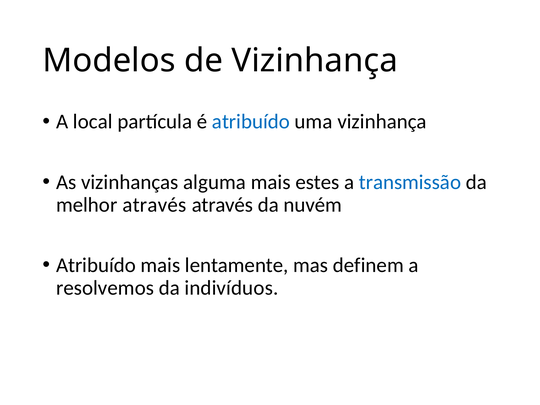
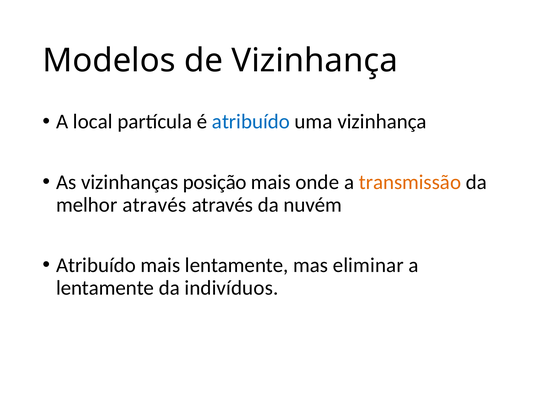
alguma: alguma -> posição (215, 182)
estes: estes -> onde (317, 182)
transmissão colour: blue -> orange (410, 182)
definem: definem -> eliminar (368, 265)
resolvemos: resolvemos -> lentamente (105, 288)
